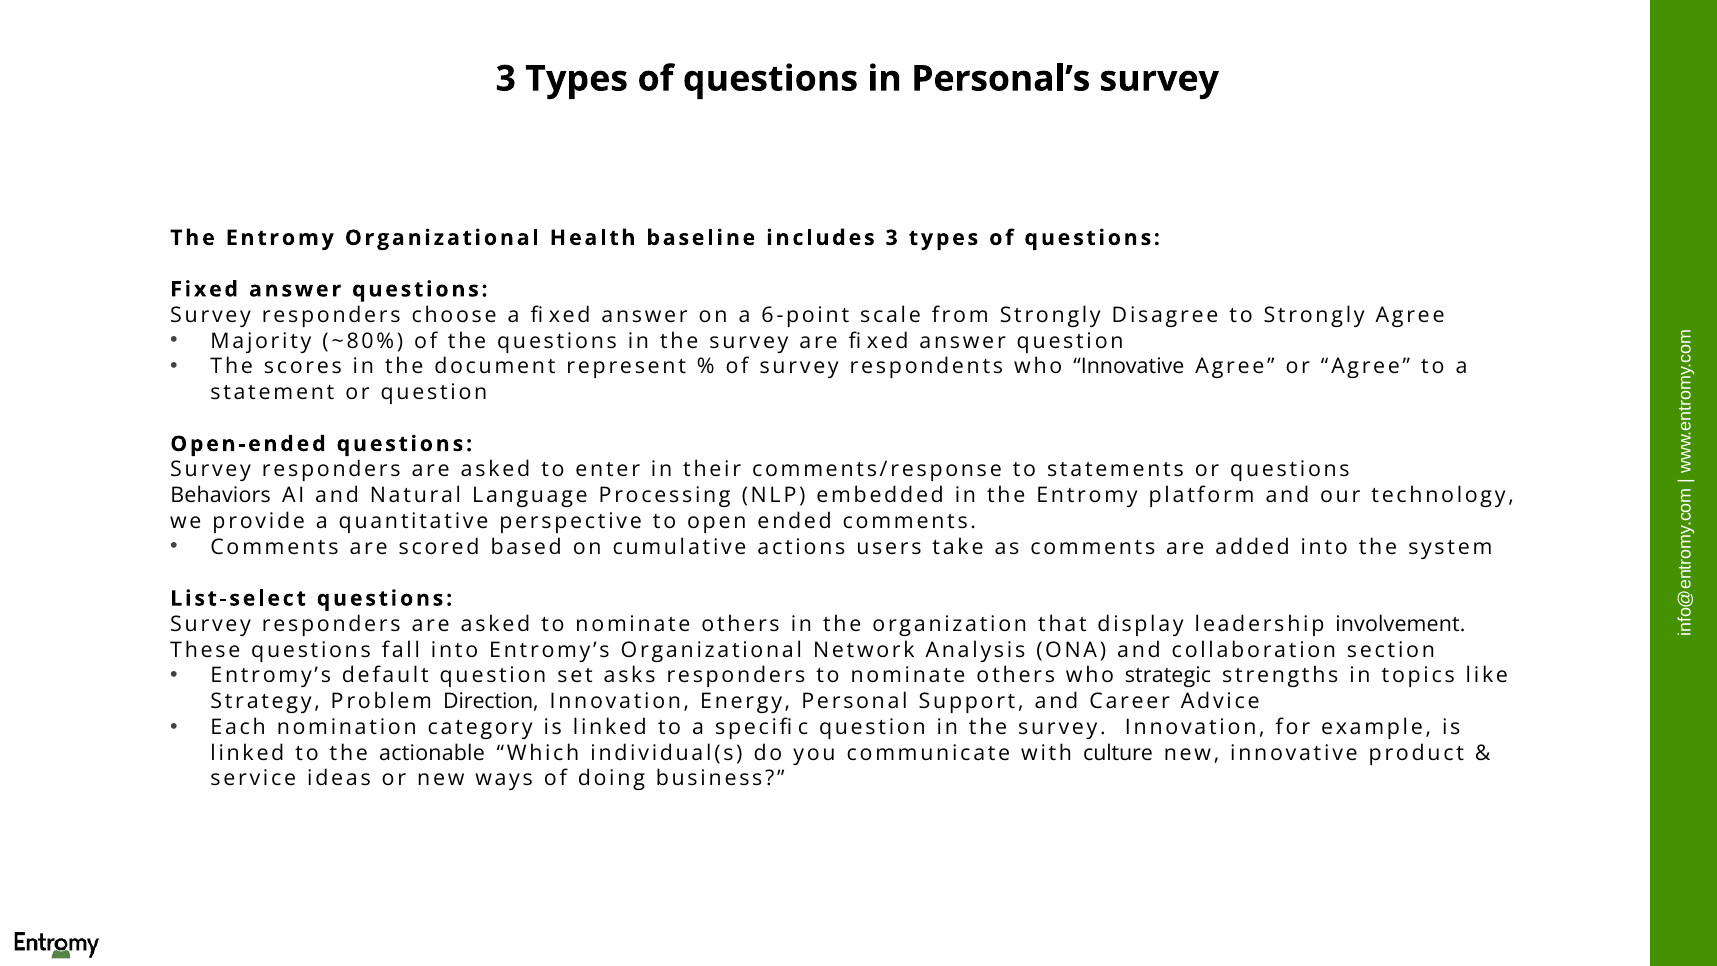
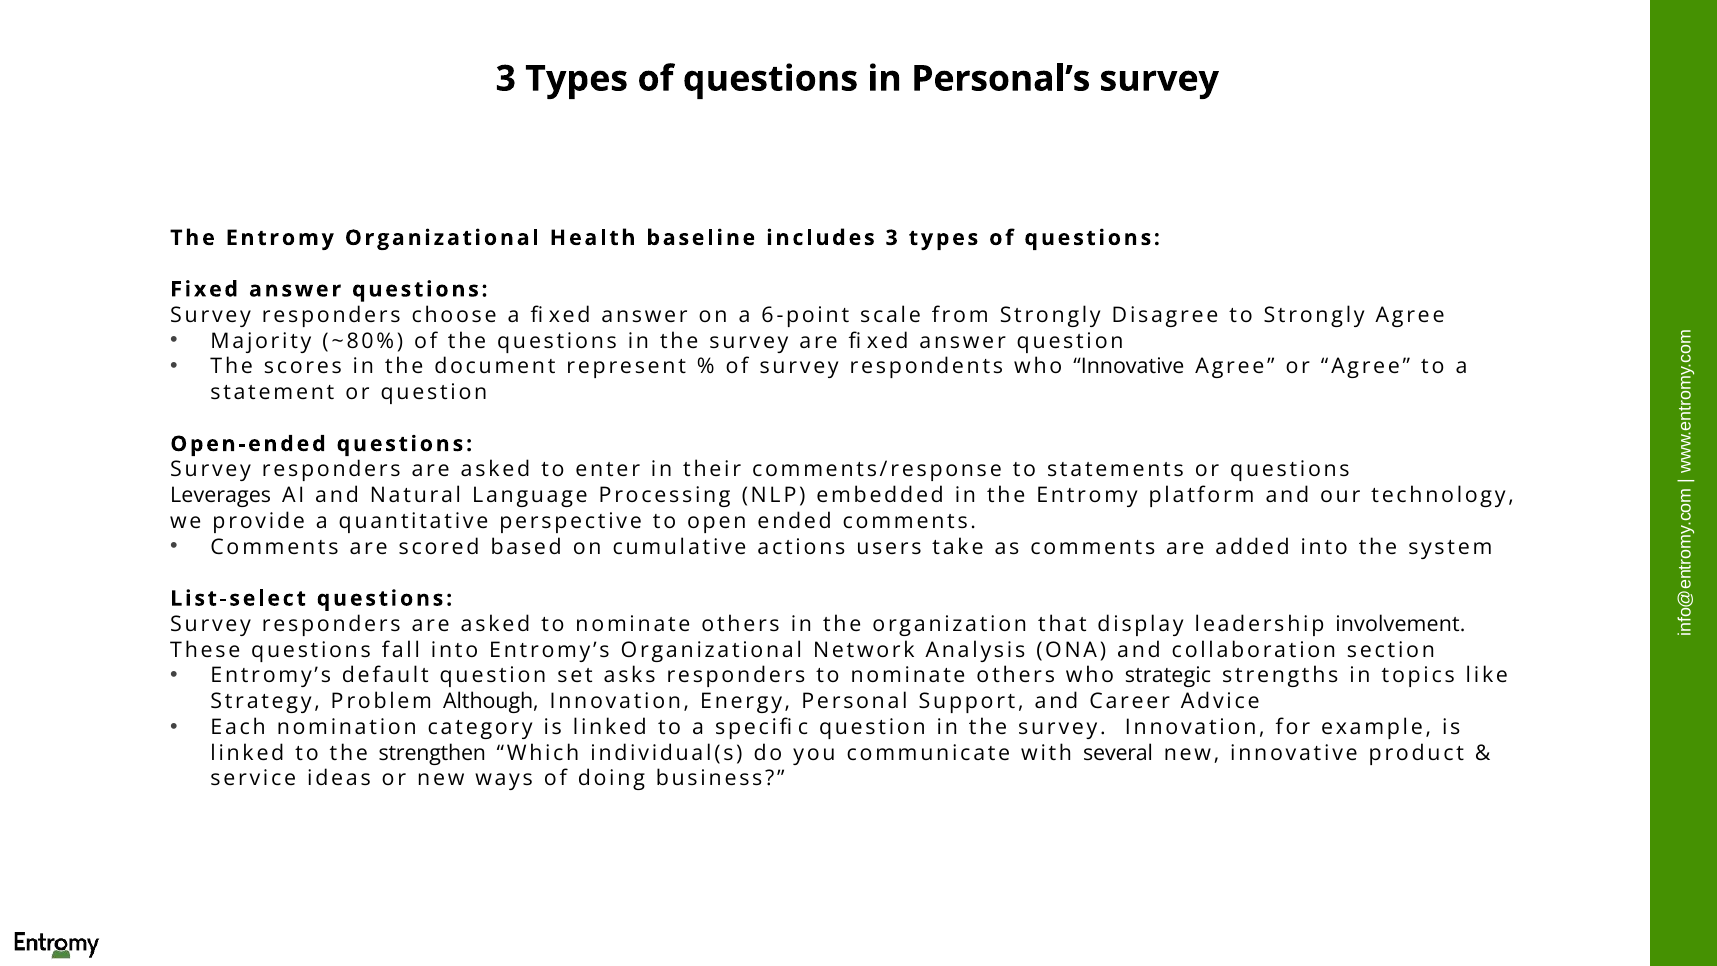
Behaviors: Behaviors -> Leverages (221, 495)
Direction: Direction -> Although (491, 701)
actionable: actionable -> strengthen (432, 753)
culture: culture -> several (1118, 753)
